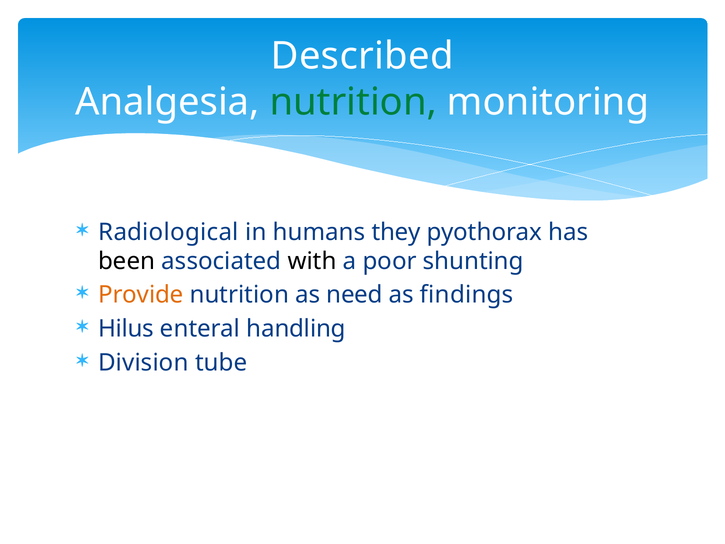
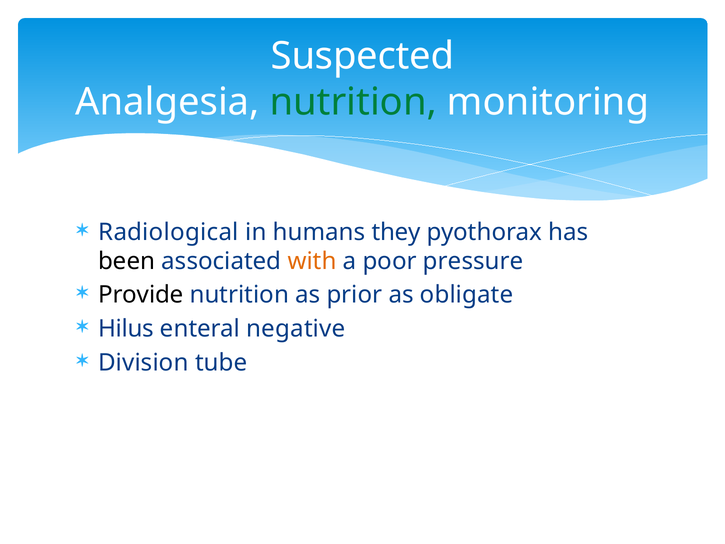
Described: Described -> Suspected (363, 56)
with colour: black -> orange (312, 261)
shunting: shunting -> pressure (473, 261)
Provide colour: orange -> black (141, 295)
need: need -> prior (354, 295)
findings: findings -> obligate (467, 295)
handling: handling -> negative (296, 329)
